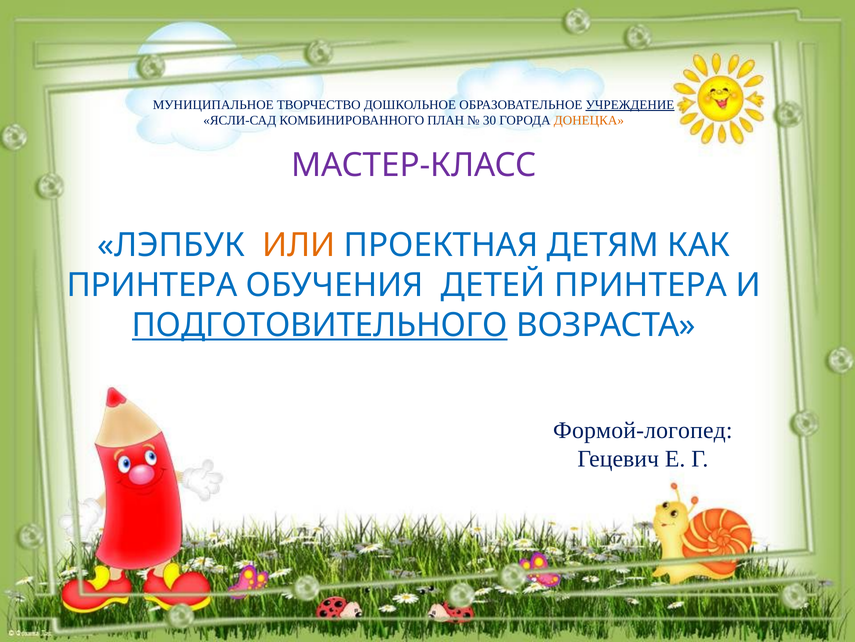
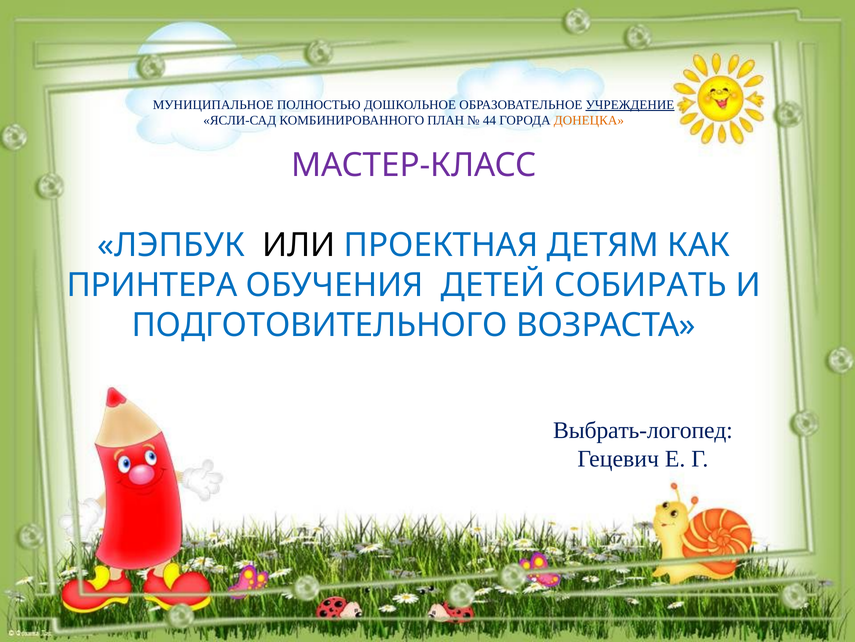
ТВОРЧЕСТВО: ТВОРЧЕСТВО -> ПОЛНОСТЬЮ (319, 105)
30: 30 -> 44 (490, 120)
ИЛИ colour: orange -> black (299, 245)
ДЕТЕЙ ПРИНТЕРА: ПРИНТЕРА -> СОБИРАТЬ (641, 285)
ПОДГОТОВИТЕЛЬНОГО underline: present -> none (320, 325)
Формой-логопед: Формой-логопед -> Выбрать-логопед (643, 430)
